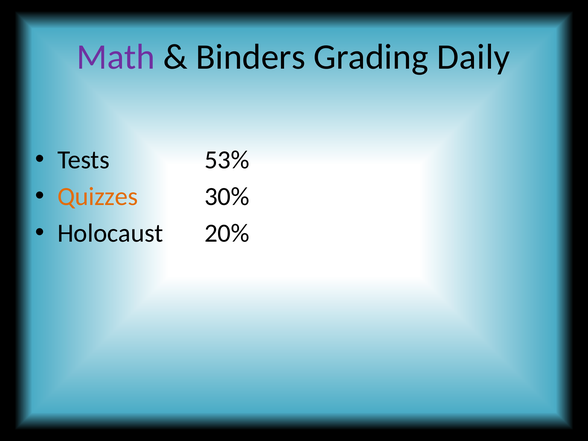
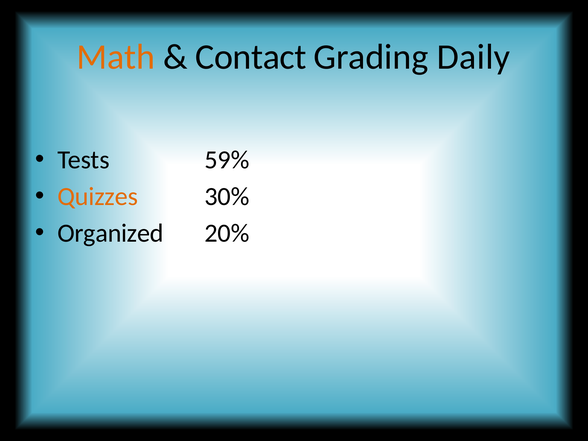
Math colour: purple -> orange (116, 57)
Binders: Binders -> Contact (251, 57)
53%: 53% -> 59% (227, 160)
Holocaust: Holocaust -> Organized (110, 233)
